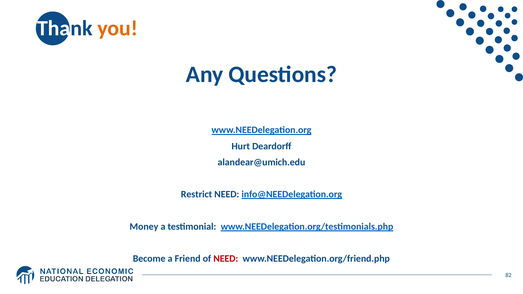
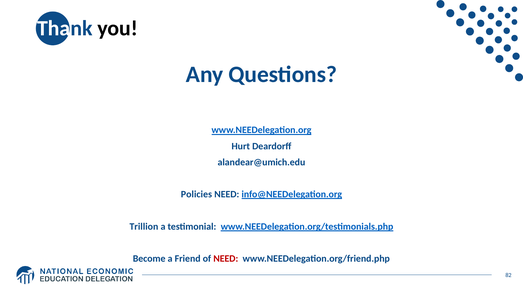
you colour: orange -> black (118, 28)
Restrict: Restrict -> Policies (196, 195)
Money: Money -> Trillion (144, 227)
